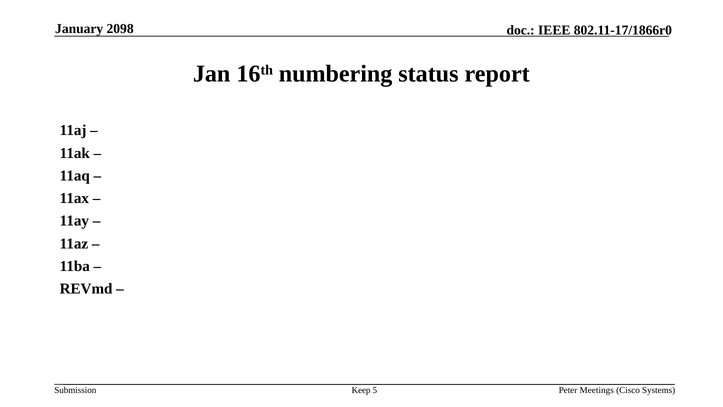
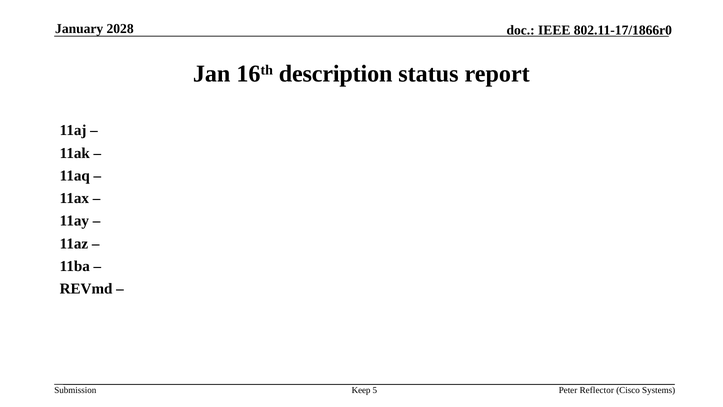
2098: 2098 -> 2028 (120, 29)
numbering: numbering -> description (336, 74)
Meetings: Meetings -> Reflector (597, 390)
